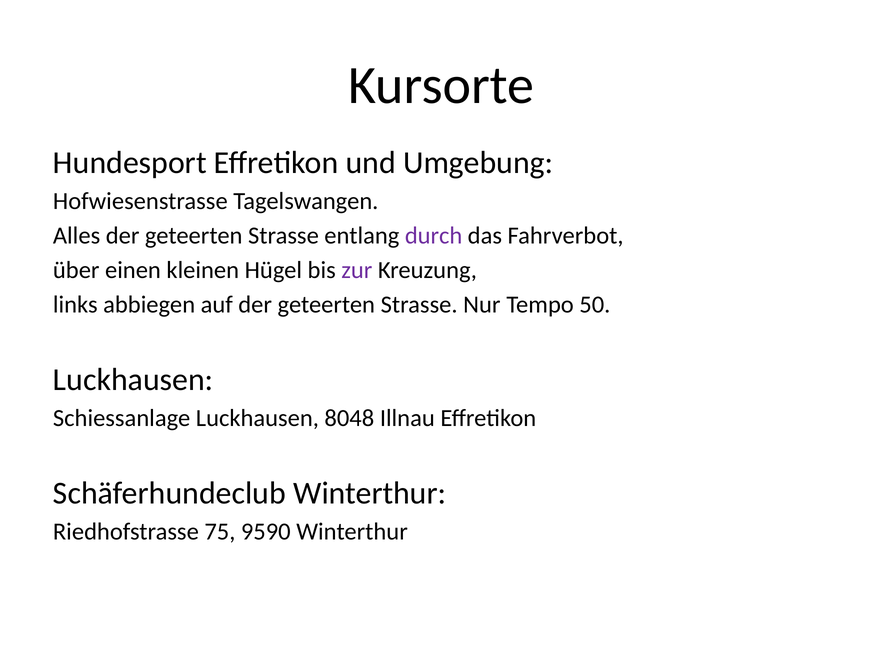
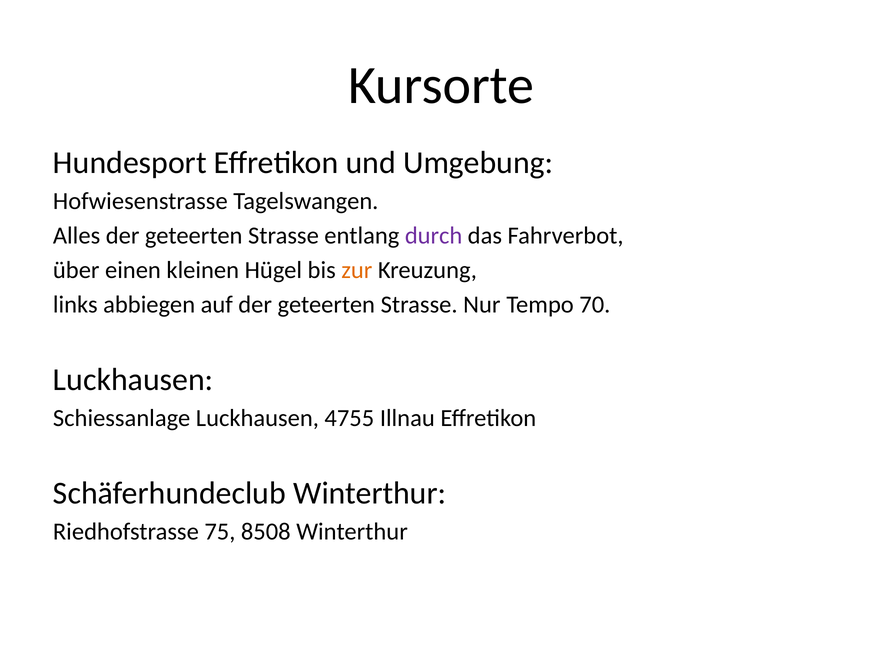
zur colour: purple -> orange (357, 270)
50: 50 -> 70 (595, 304)
8048: 8048 -> 4755 (349, 418)
9590: 9590 -> 8508 (266, 531)
